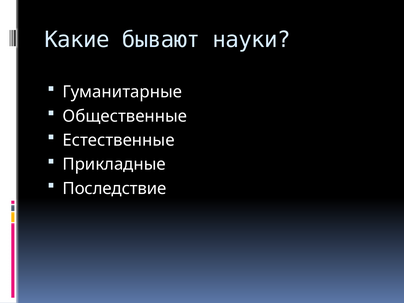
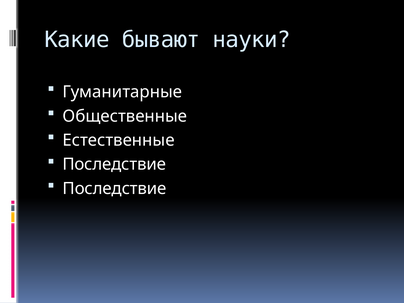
Прикладные: Прикладные -> Последствие (114, 164)
